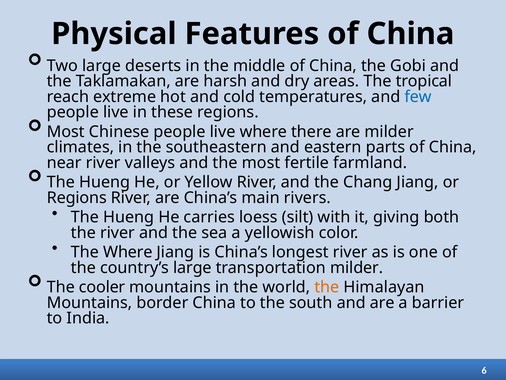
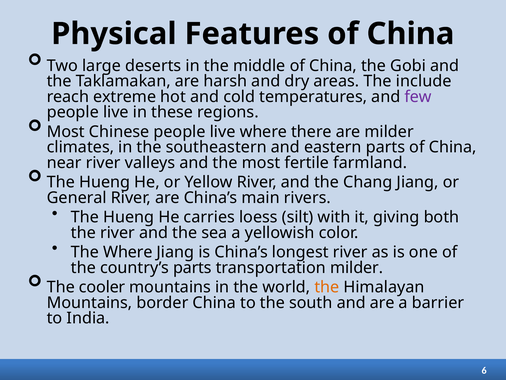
tropical: tropical -> include (424, 81)
few colour: blue -> purple (418, 97)
Regions: Regions -> General (77, 198)
country’s large: large -> parts (192, 267)
